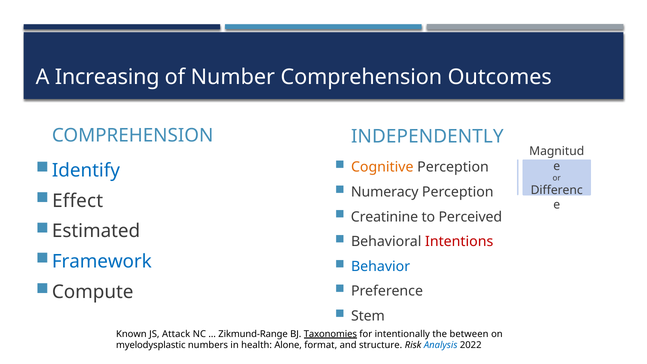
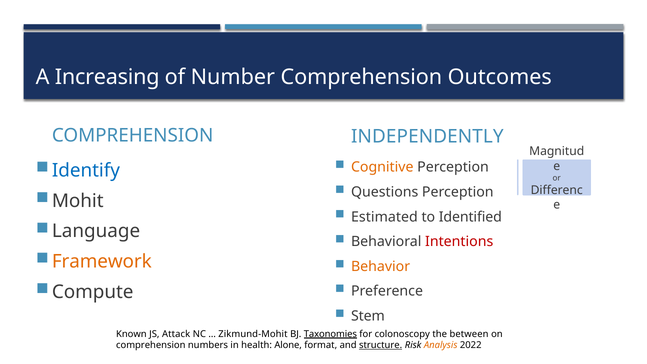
Numeracy: Numeracy -> Questions (385, 192)
Effect: Effect -> Mohit (78, 201)
Creatinine: Creatinine -> Estimated (384, 217)
Perceived: Perceived -> Identified (470, 217)
Estimated: Estimated -> Language (96, 231)
Framework colour: blue -> orange (102, 262)
Behavior colour: blue -> orange (381, 266)
Zikmund-Range: Zikmund-Range -> Zikmund-Mohit (253, 334)
intentionally: intentionally -> colonoscopy (402, 334)
myelodysplastic: myelodysplastic -> comprehension (151, 345)
structure underline: none -> present (381, 345)
Analysis colour: blue -> orange (441, 345)
